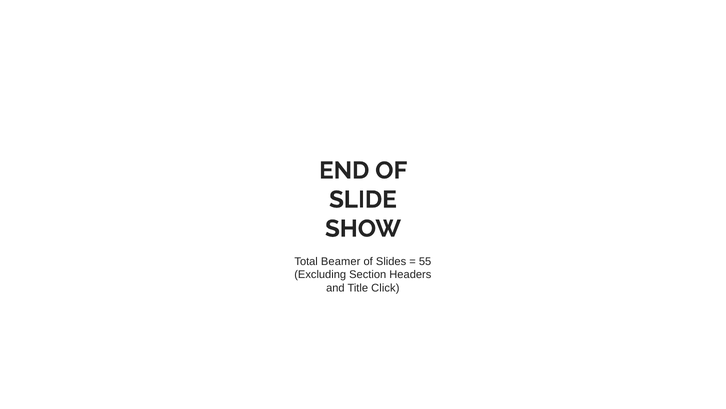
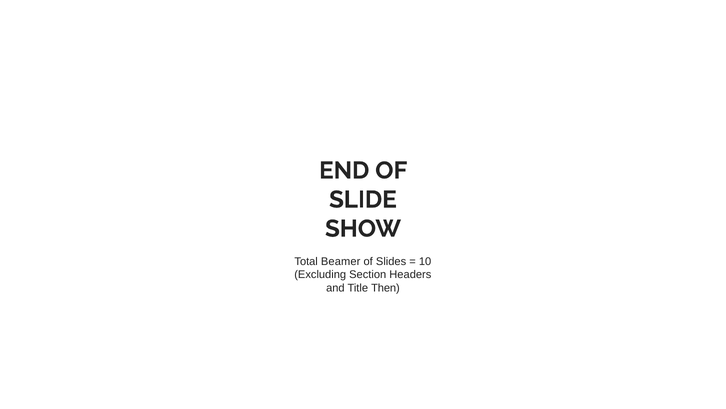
55: 55 -> 10 (425, 261)
Click: Click -> Then (385, 288)
